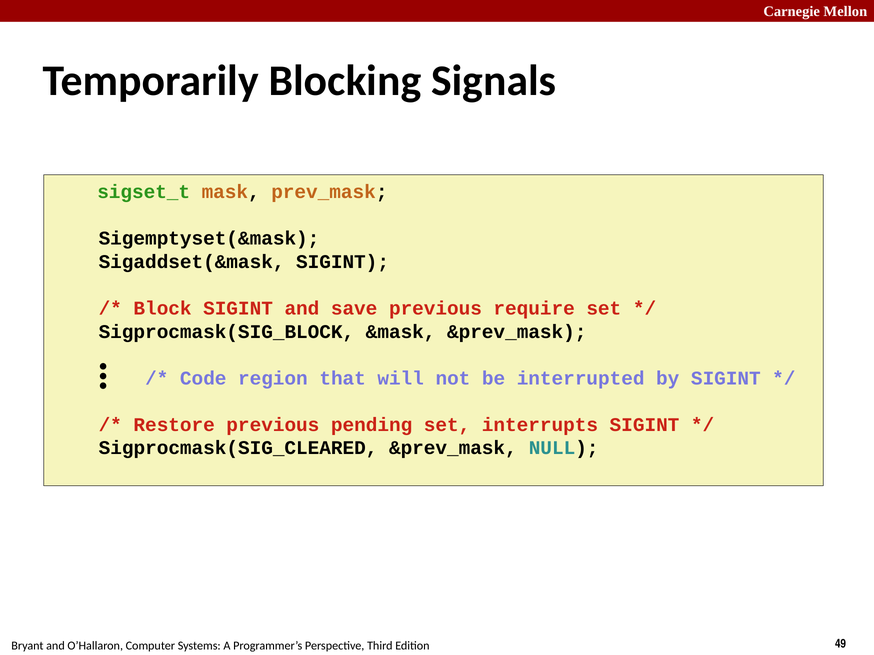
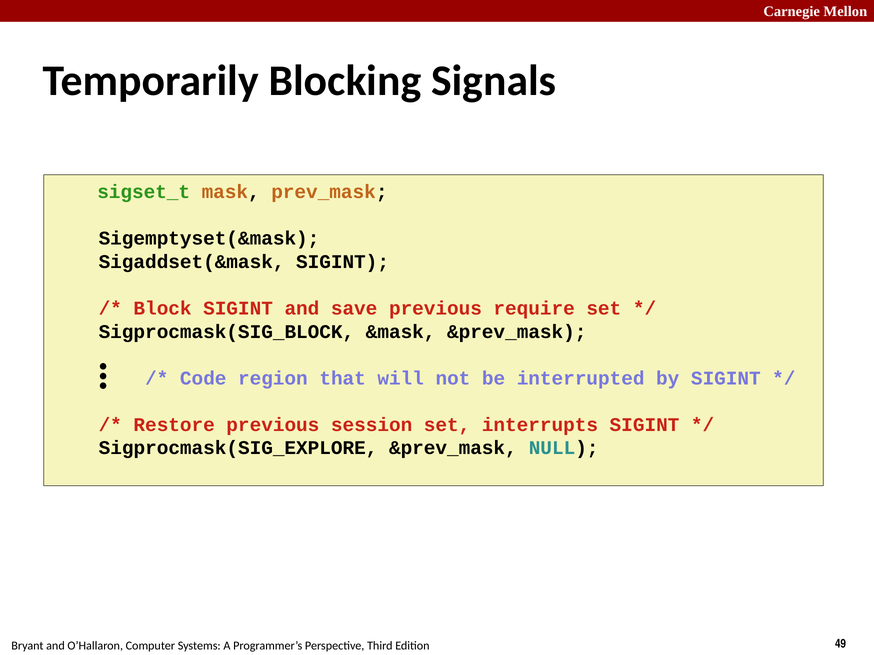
pending: pending -> session (372, 425)
Sigprocmask(SIG_CLEARED: Sigprocmask(SIG_CLEARED -> Sigprocmask(SIG_EXPLORE (238, 448)
